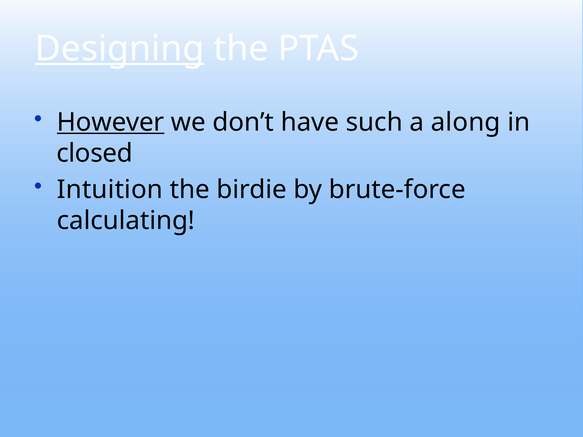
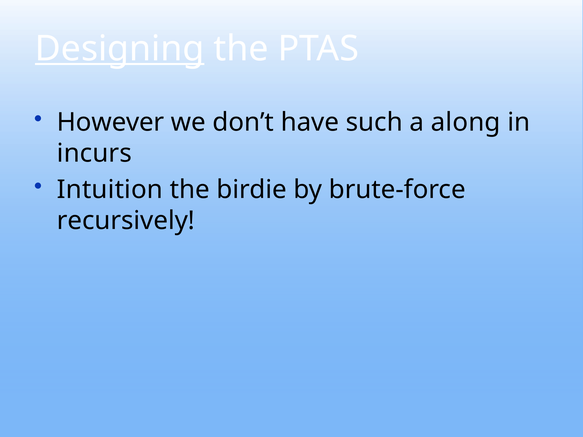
However underline: present -> none (111, 122)
closed: closed -> incurs (94, 153)
calculating: calculating -> recursively (126, 221)
